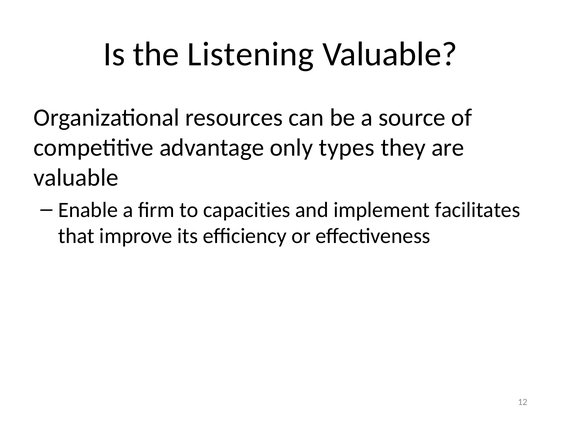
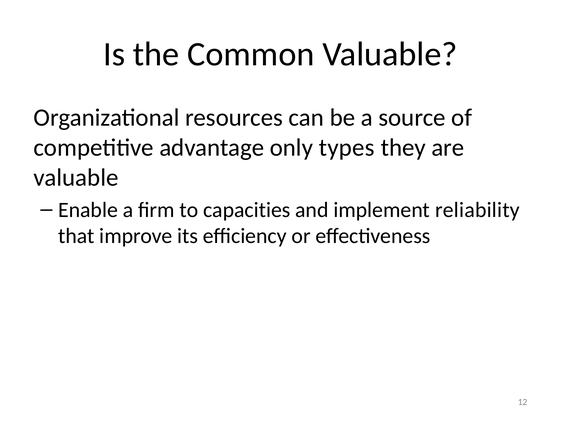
Listening: Listening -> Common (251, 54)
facilitates: facilitates -> reliability (477, 210)
